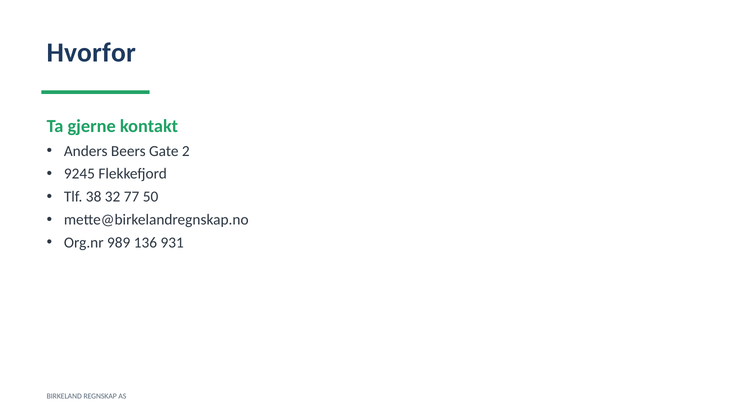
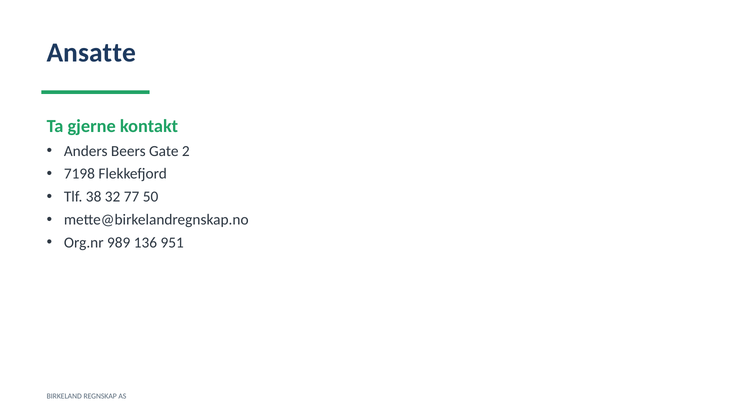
Hvorfor: Hvorfor -> Ansatte (91, 52)
9245: 9245 -> 7198 (79, 174)
931: 931 -> 951 (172, 243)
